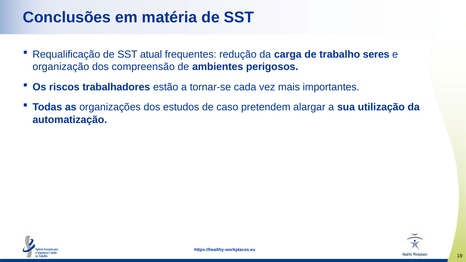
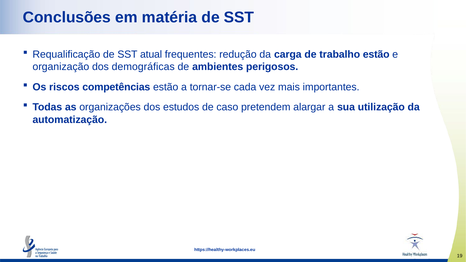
trabalho seres: seres -> estão (376, 54)
compreensão: compreensão -> demográficas (143, 67)
trabalhadores: trabalhadores -> competências (116, 87)
